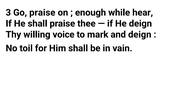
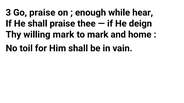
willing voice: voice -> mark (63, 35)
and deign: deign -> home (140, 35)
